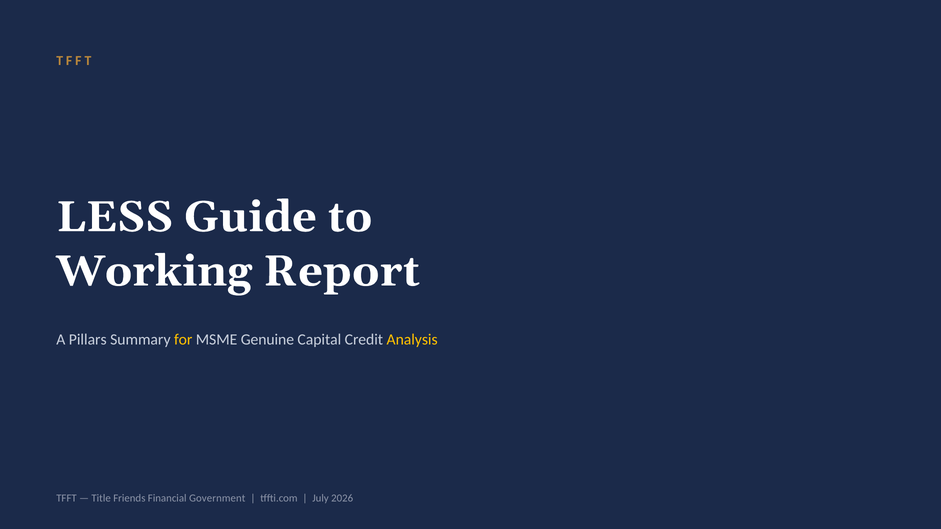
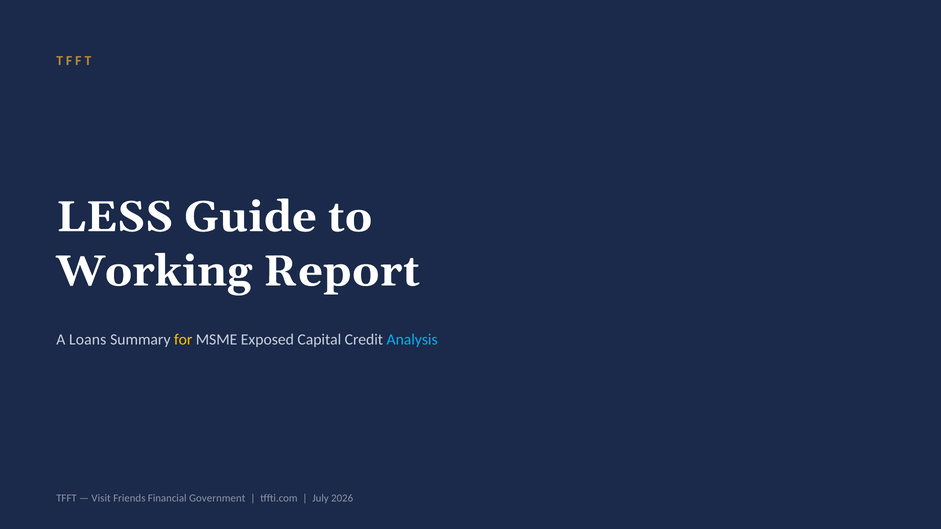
Pillars: Pillars -> Loans (88, 340)
Genuine: Genuine -> Exposed (267, 340)
Analysis colour: yellow -> light blue (412, 340)
Title: Title -> Visit (101, 498)
